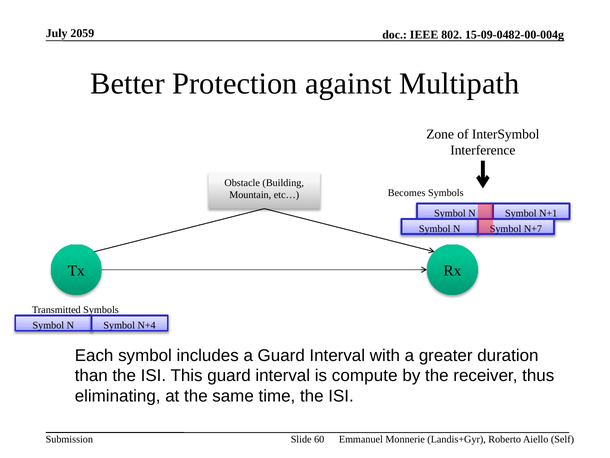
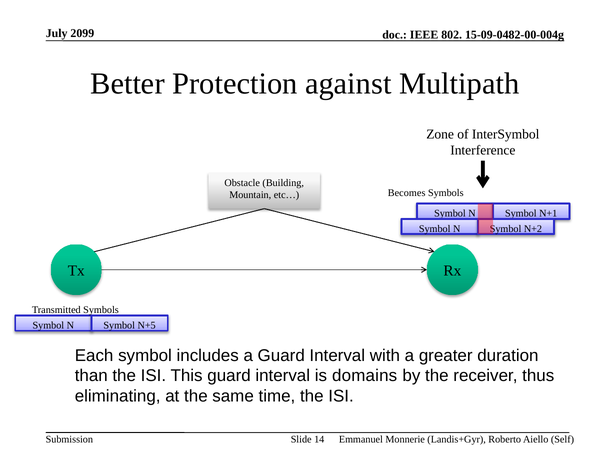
2059: 2059 -> 2099 (82, 34)
N+7: N+7 -> N+2 (533, 228)
N+4: N+4 -> N+5 (147, 325)
compute: compute -> domains (365, 375)
60: 60 -> 14 (319, 439)
